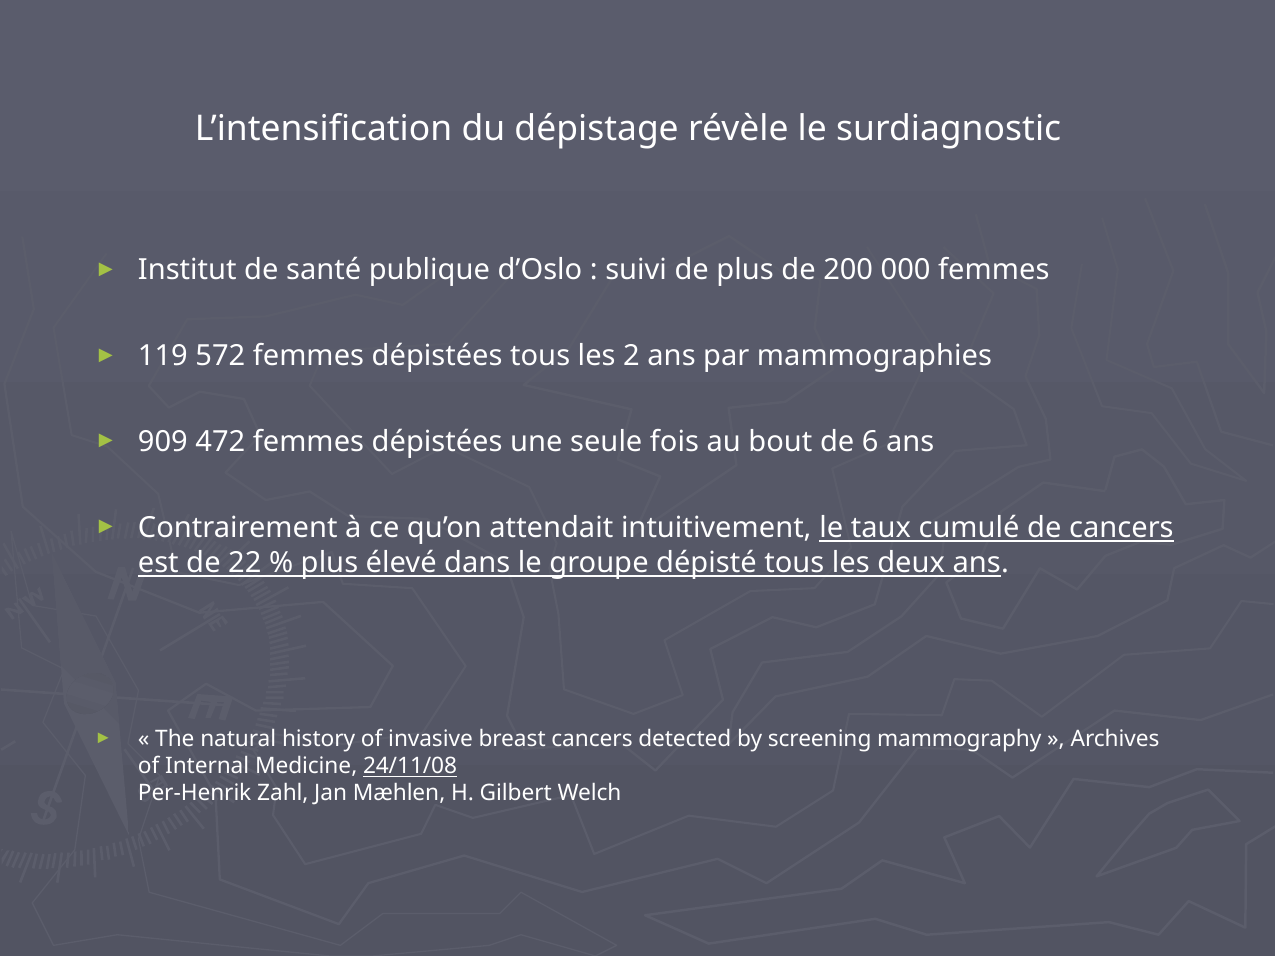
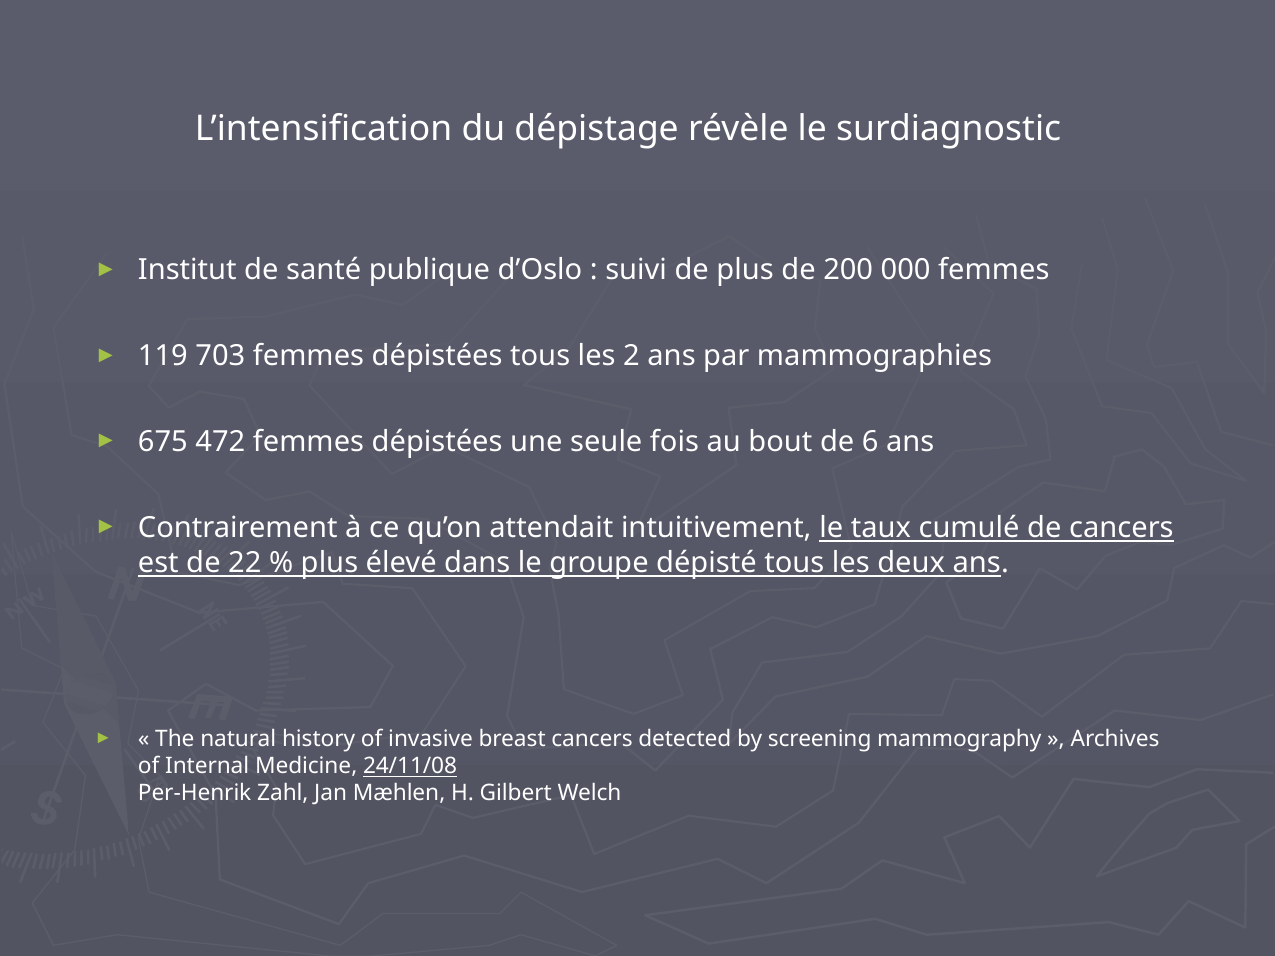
572: 572 -> 703 (220, 356)
909: 909 -> 675 (163, 442)
